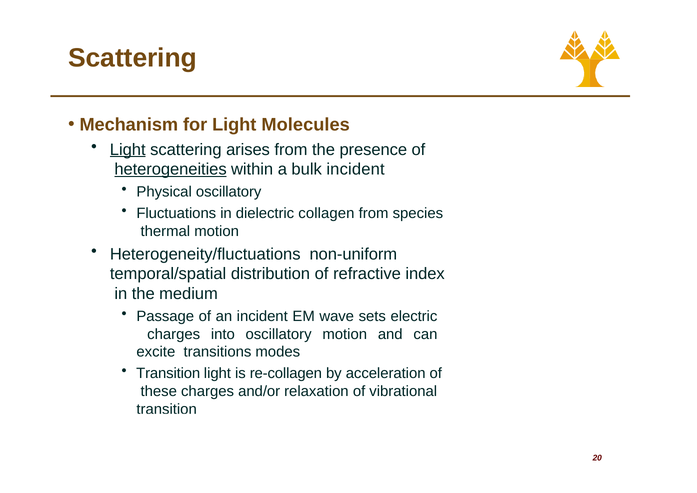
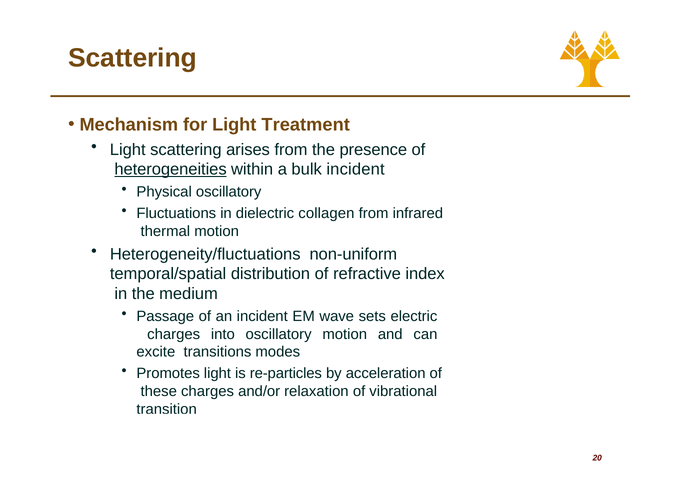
Molecules: Molecules -> Treatment (306, 125)
Light underline: present -> none (128, 150)
species: species -> infrared (418, 213)
Transition: Transition -> Promotes (168, 373)
re-collagen: re-collagen -> re-particles (286, 373)
